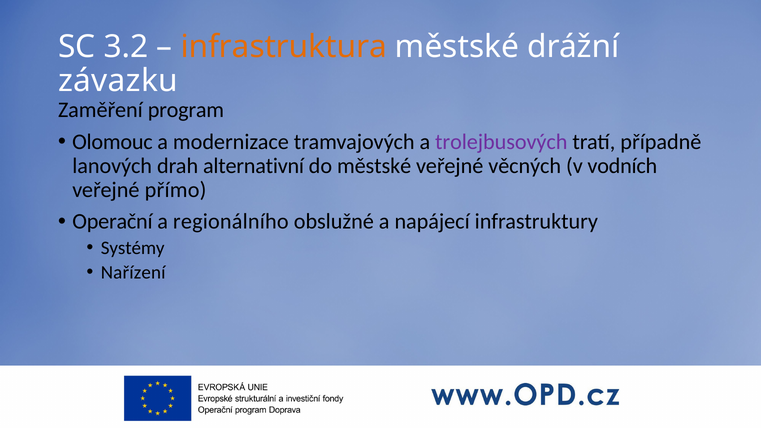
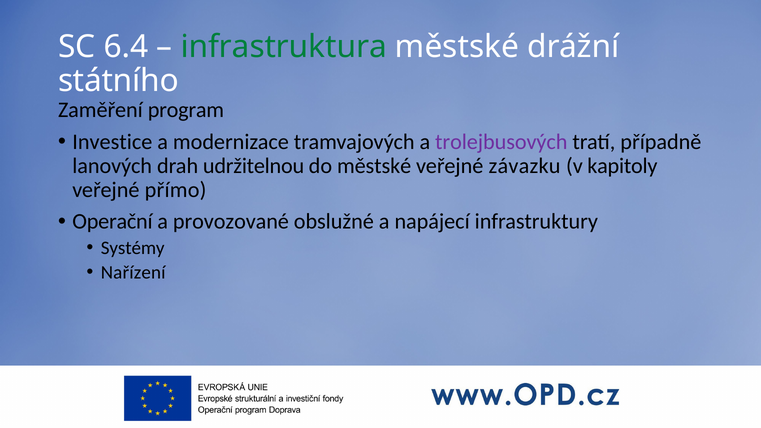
3.2: 3.2 -> 6.4 (126, 47)
infrastruktura colour: orange -> green (284, 47)
závazku: závazku -> státního (118, 81)
Olomouc: Olomouc -> Investice (112, 142)
alternativní: alternativní -> udržitelnou (254, 166)
věcných: věcných -> závazku (525, 166)
vodních: vodních -> kapitoly (622, 166)
regionálního: regionálního -> provozované (231, 222)
